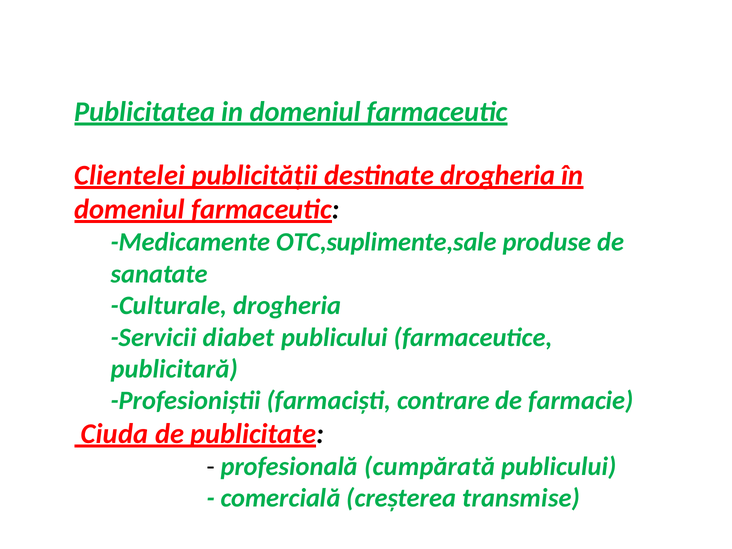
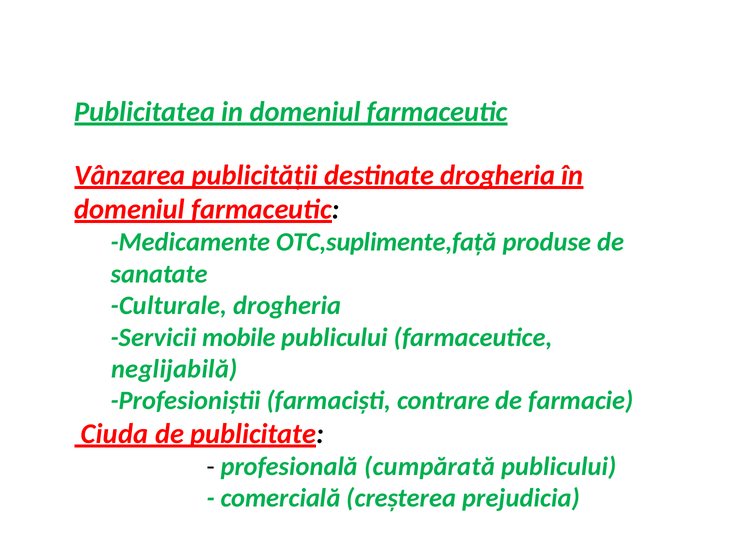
Clientelei: Clientelei -> Vânzarea (130, 175)
OTC,suplimente,sale: OTC,suplimente,sale -> OTC,suplimente,față (386, 242)
diabet: diabet -> mobile (239, 337)
publicitară: publicitară -> neglijabilă (174, 369)
transmise: transmise -> prejudicia (521, 498)
